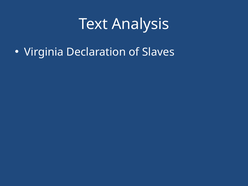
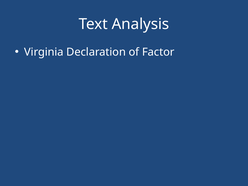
Slaves: Slaves -> Factor (158, 52)
